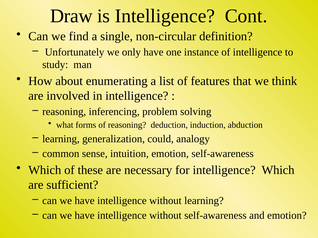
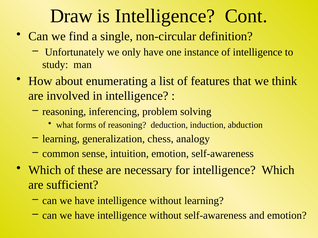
could: could -> chess (161, 139)
